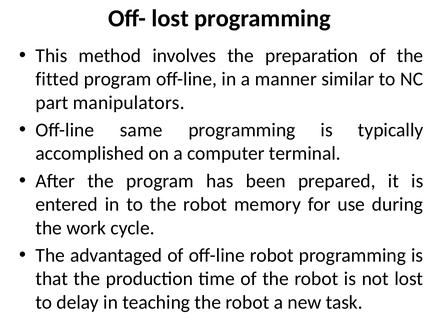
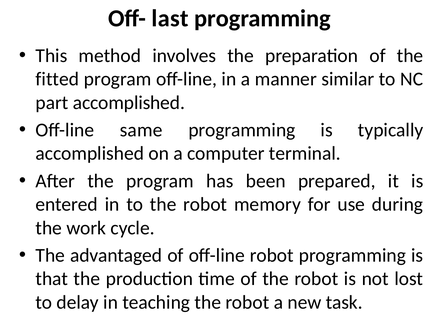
Off- lost: lost -> last (170, 19)
part manipulators: manipulators -> accomplished (129, 102)
